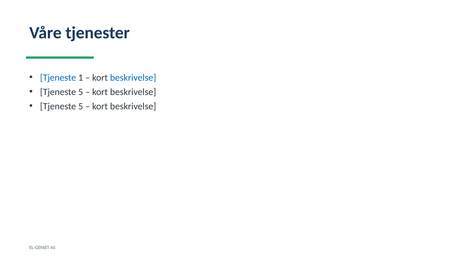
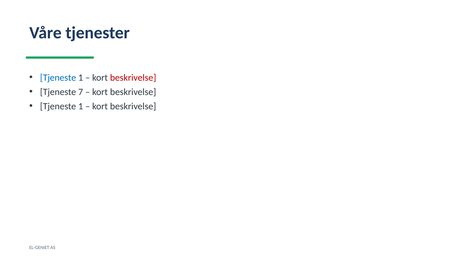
beskrivelse colour: blue -> red (133, 78)
5: 5 -> 7 (81, 92)
5: 5 -> 1 (81, 107)
